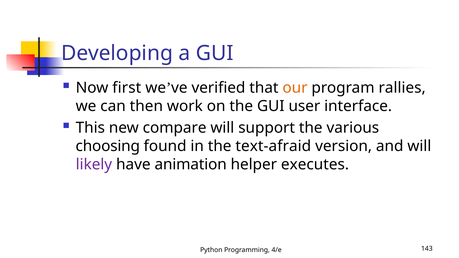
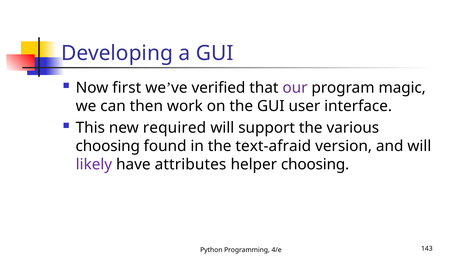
our colour: orange -> purple (295, 88)
rallies: rallies -> magic (402, 88)
compare: compare -> required (175, 128)
animation: animation -> attributes (191, 164)
helper executes: executes -> choosing (315, 164)
